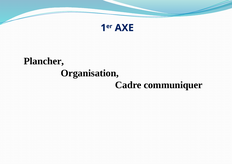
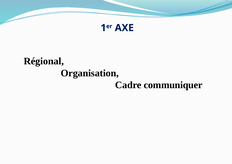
Plancher: Plancher -> Régional (44, 61)
